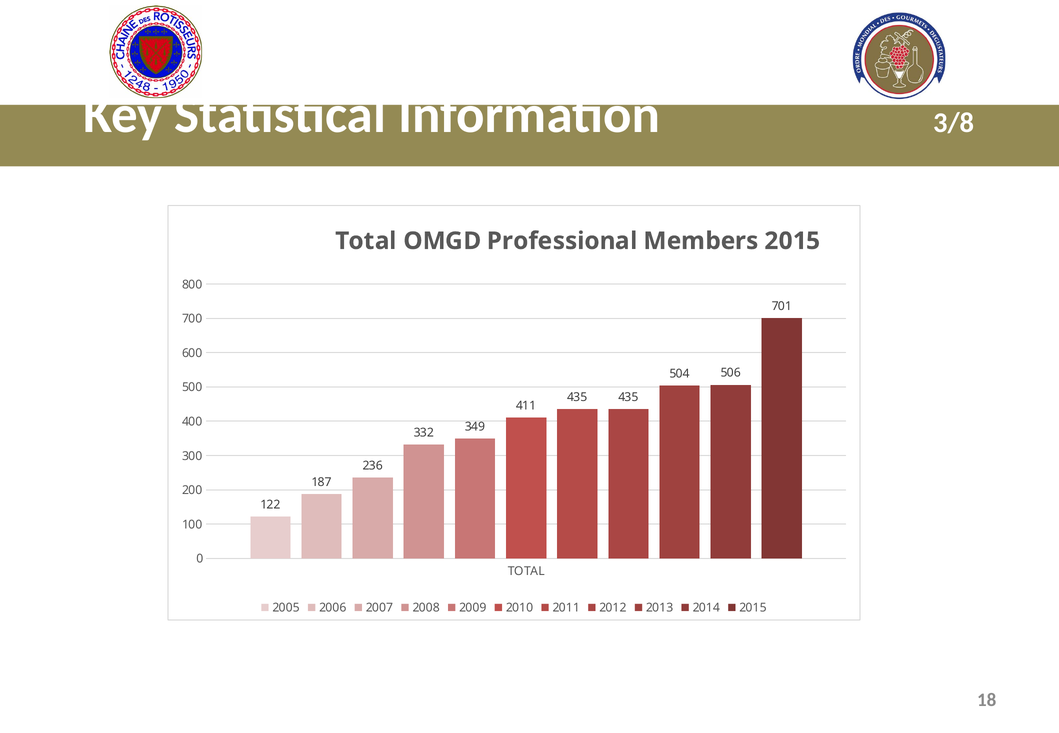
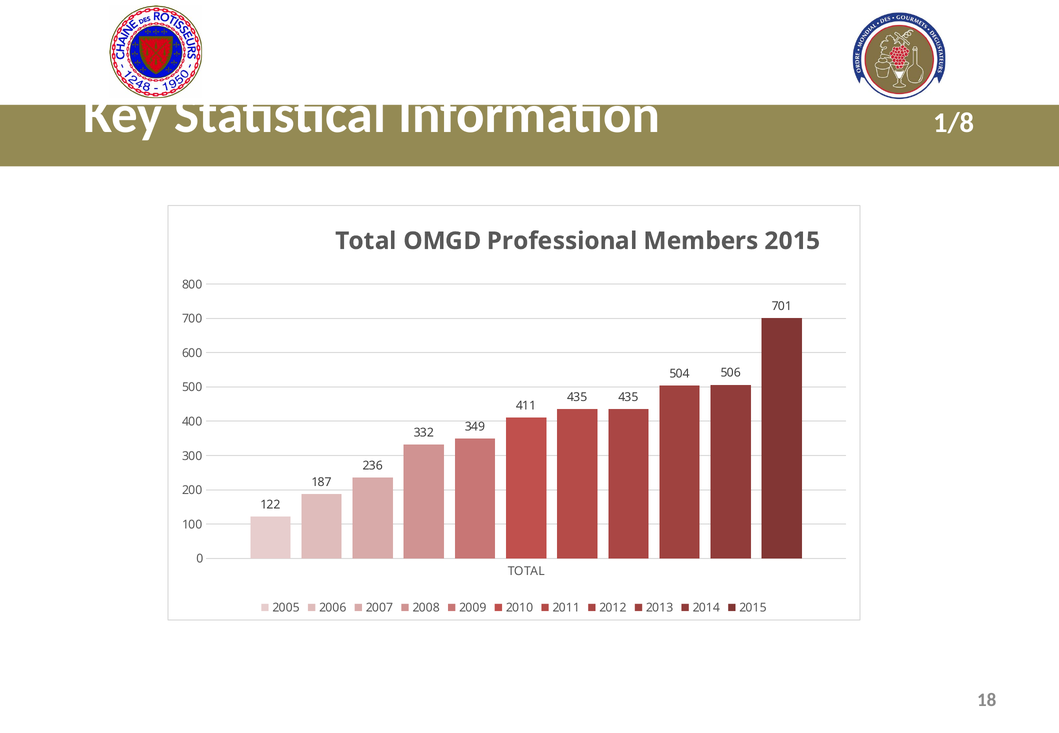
3/8: 3/8 -> 1/8 (954, 123)
